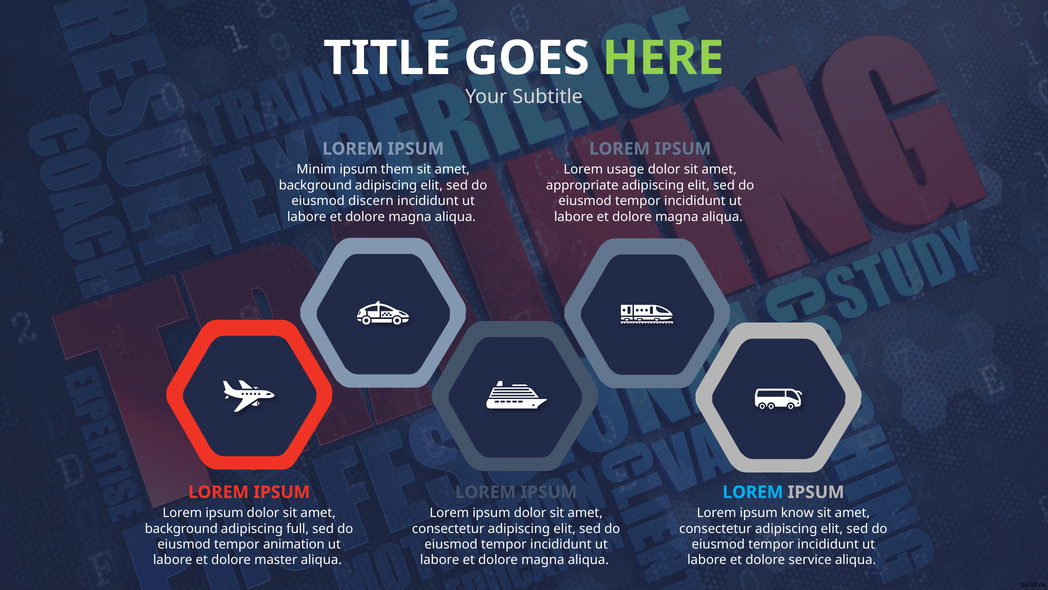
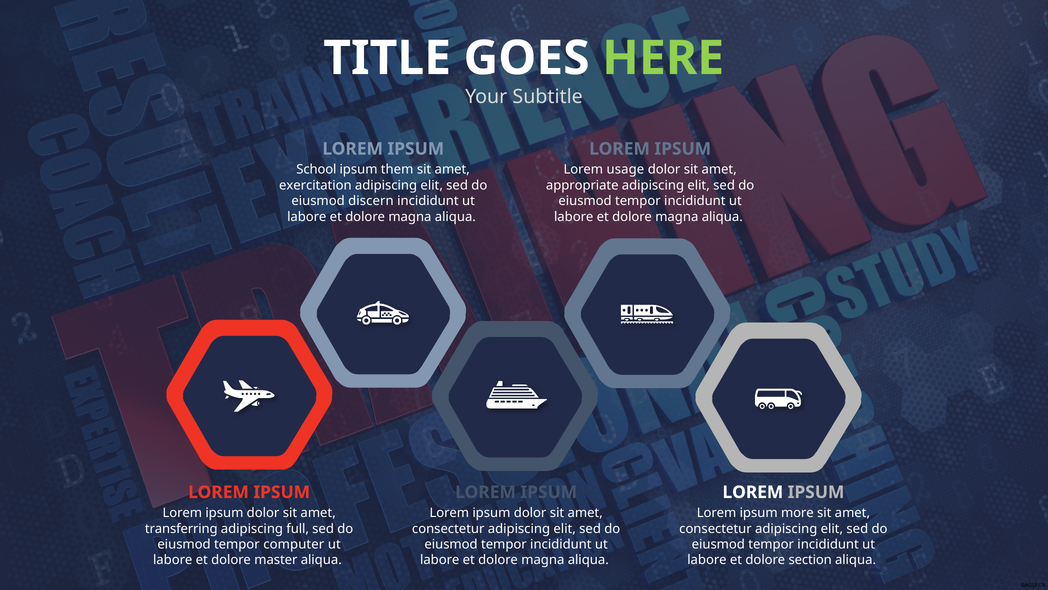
Minim: Minim -> School (316, 169)
background: background -> exercitation (315, 185)
LOREM colour: light blue -> white (753, 492)
know: know -> more (797, 513)
background: background -> transferring (181, 528)
animation: animation -> computer (294, 544)
service: service -> section (810, 560)
